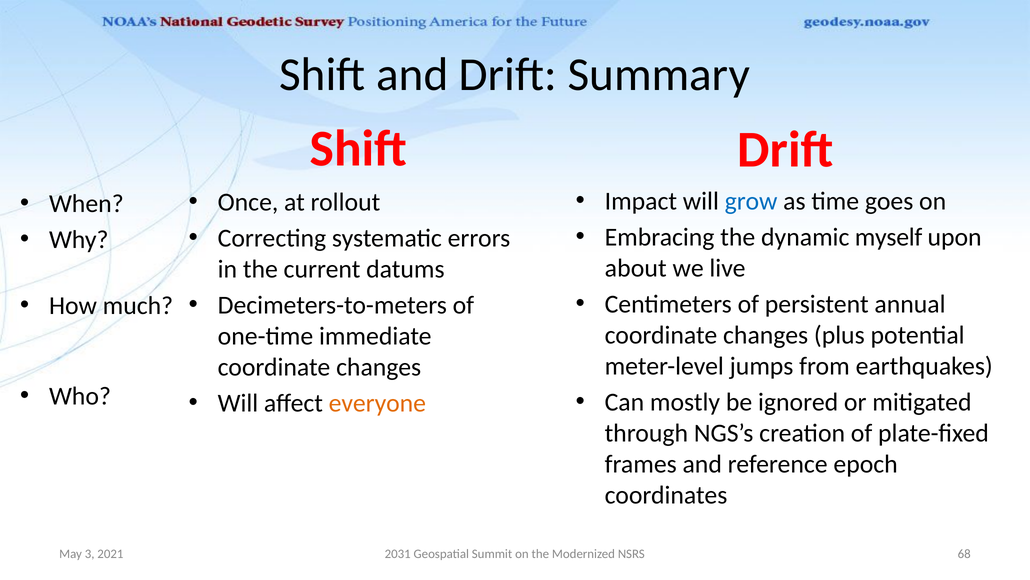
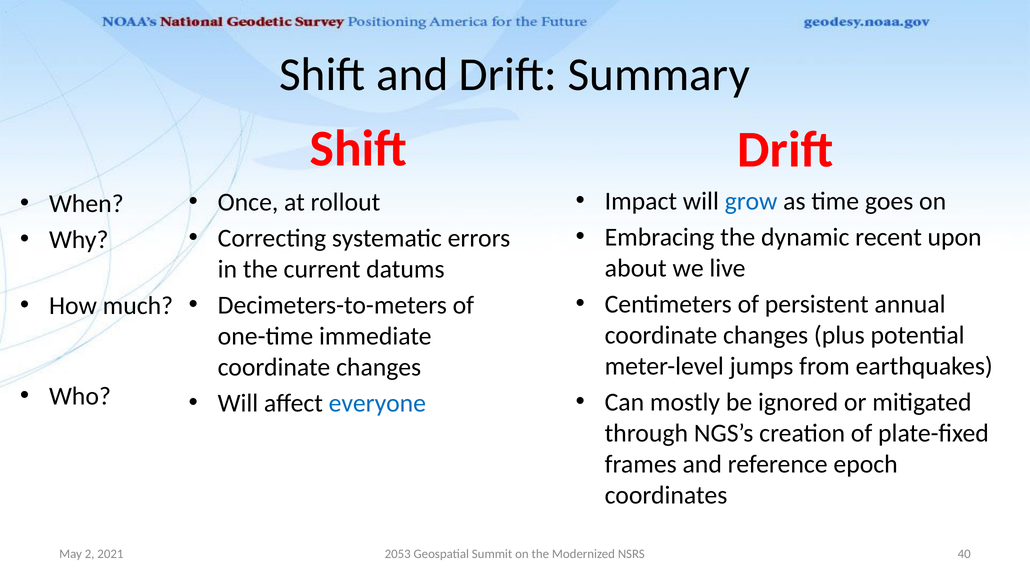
myself: myself -> recent (889, 237)
everyone colour: orange -> blue (377, 403)
3: 3 -> 2 (90, 553)
2031: 2031 -> 2053 (398, 553)
68: 68 -> 40 (964, 553)
